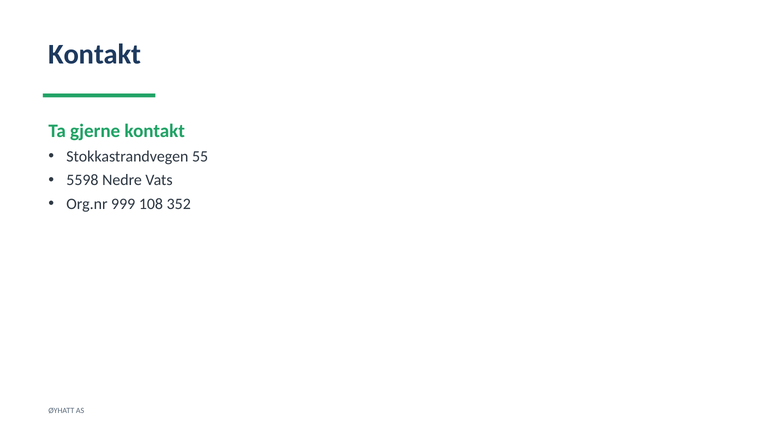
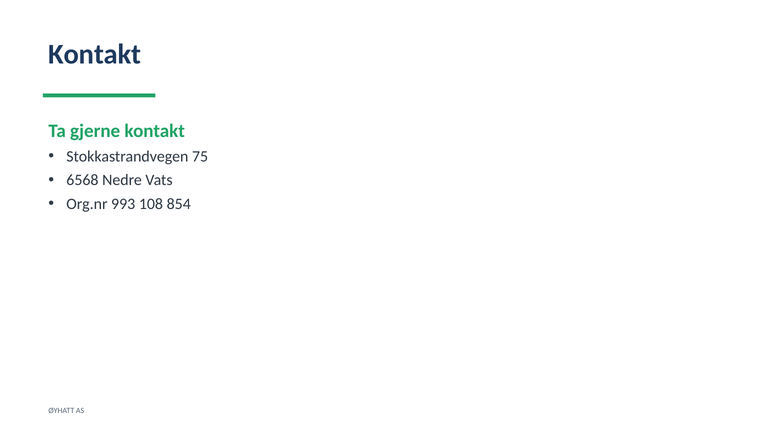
55: 55 -> 75 (200, 157)
5598: 5598 -> 6568 (82, 181)
999: 999 -> 993 (123, 204)
352: 352 -> 854 (179, 204)
